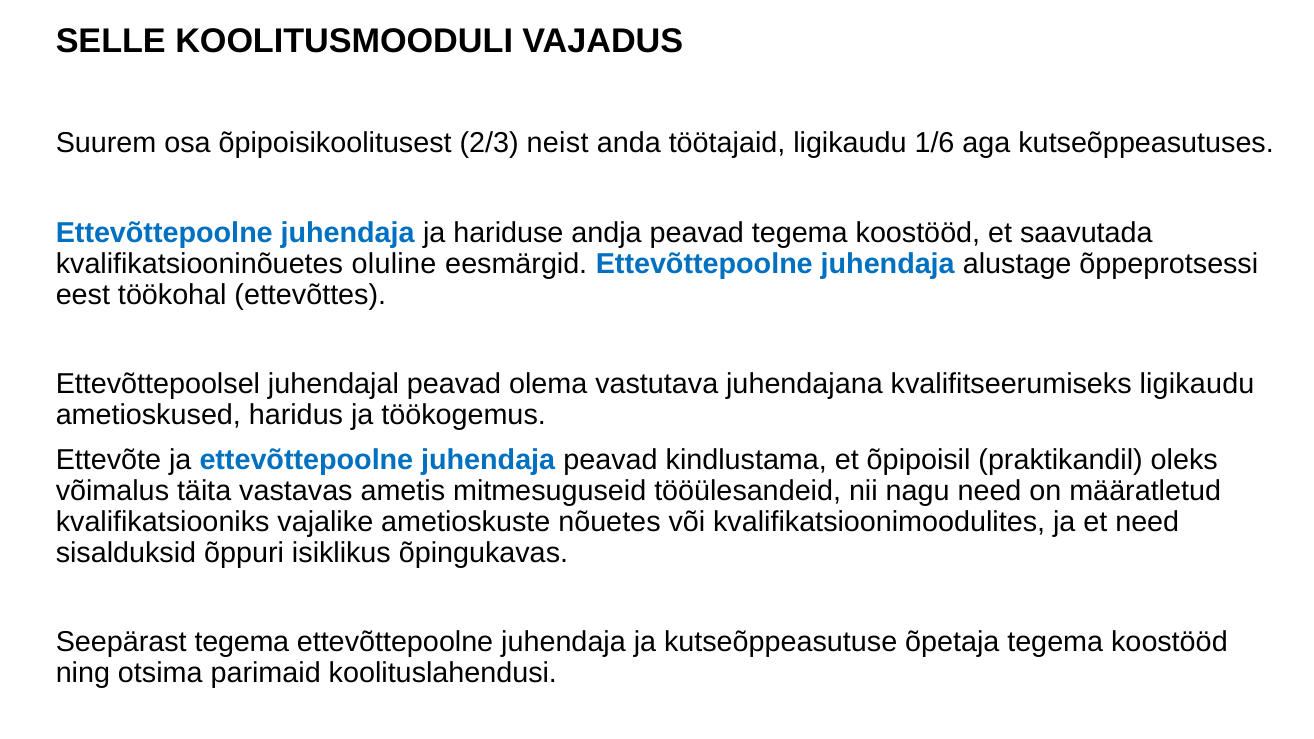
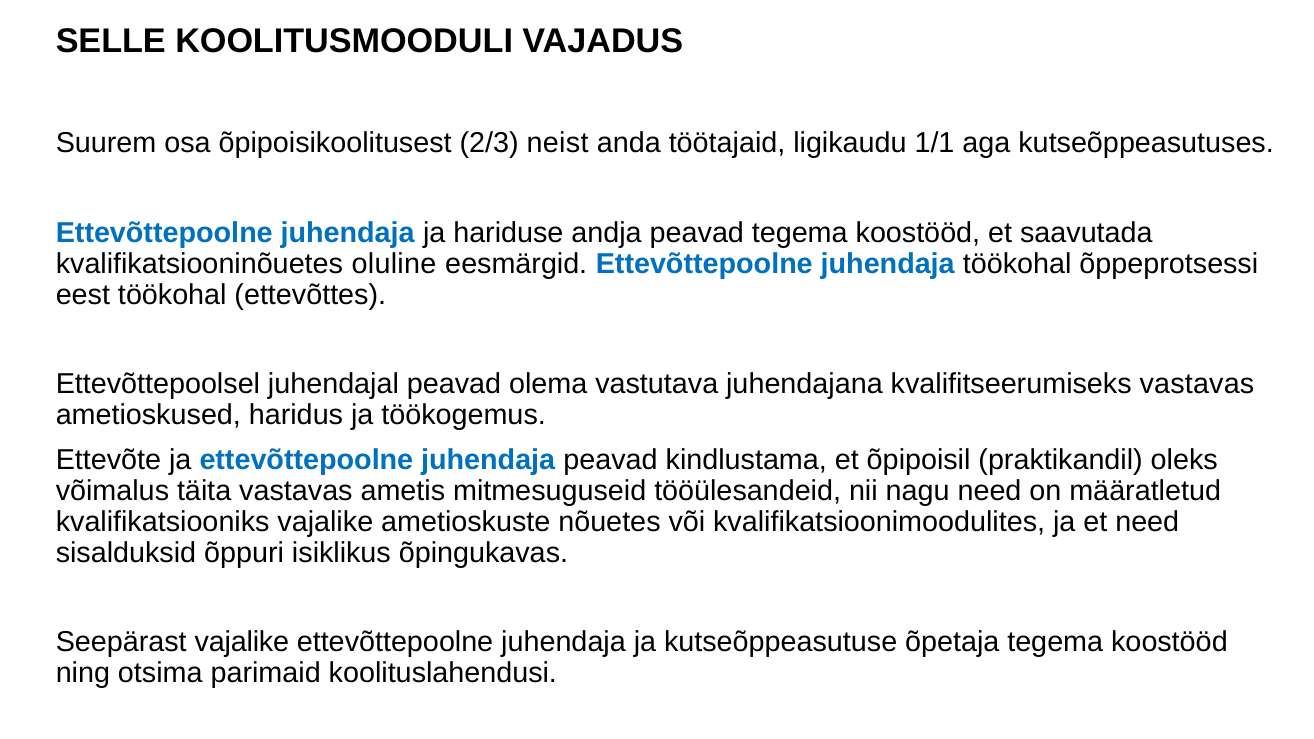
1/6: 1/6 -> 1/1 (935, 143)
juhendaja alustage: alustage -> töökohal (1017, 264)
kvalifitseerumiseks ligikaudu: ligikaudu -> vastavas (1197, 384)
Seepärast tegema: tegema -> vajalike (242, 643)
